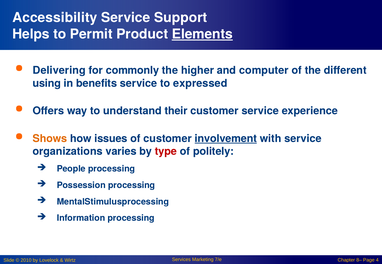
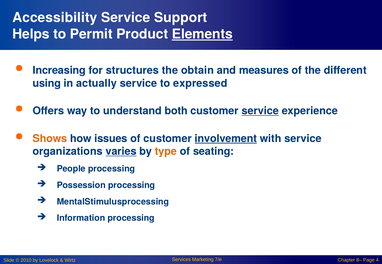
Delivering: Delivering -> Increasing (59, 71)
commonly: commonly -> structures (132, 71)
higher: higher -> obtain (197, 71)
computer: computer -> measures (264, 71)
benefits: benefits -> actually (97, 84)
their: their -> both (176, 111)
service underline: none -> present (260, 111)
varies underline: none -> present (121, 152)
type colour: red -> orange (166, 152)
politely: politely -> seating (213, 152)
